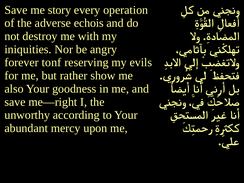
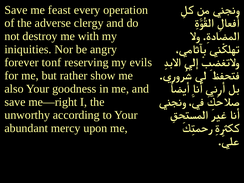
story: story -> feast (59, 10)
echois: echois -> clergy (89, 23)
